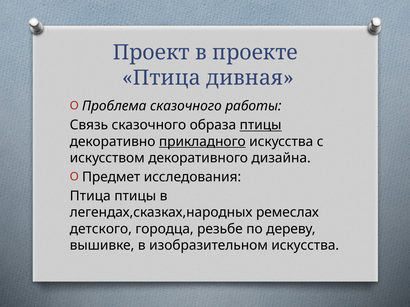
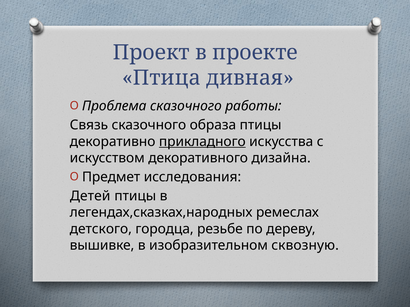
птицы underline: present -> none (261, 125)
Птица: Птица -> Детей (90, 196)
изобразительном искусства: искусства -> сквозную (305, 246)
